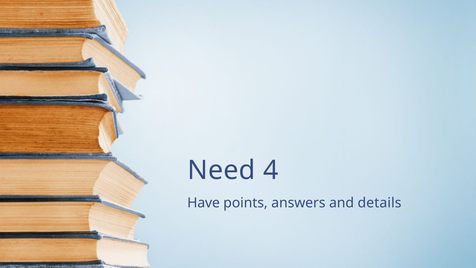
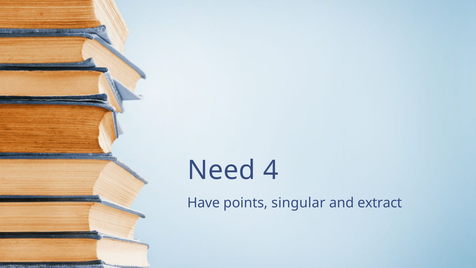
answers: answers -> singular (298, 203)
details: details -> extract (380, 203)
